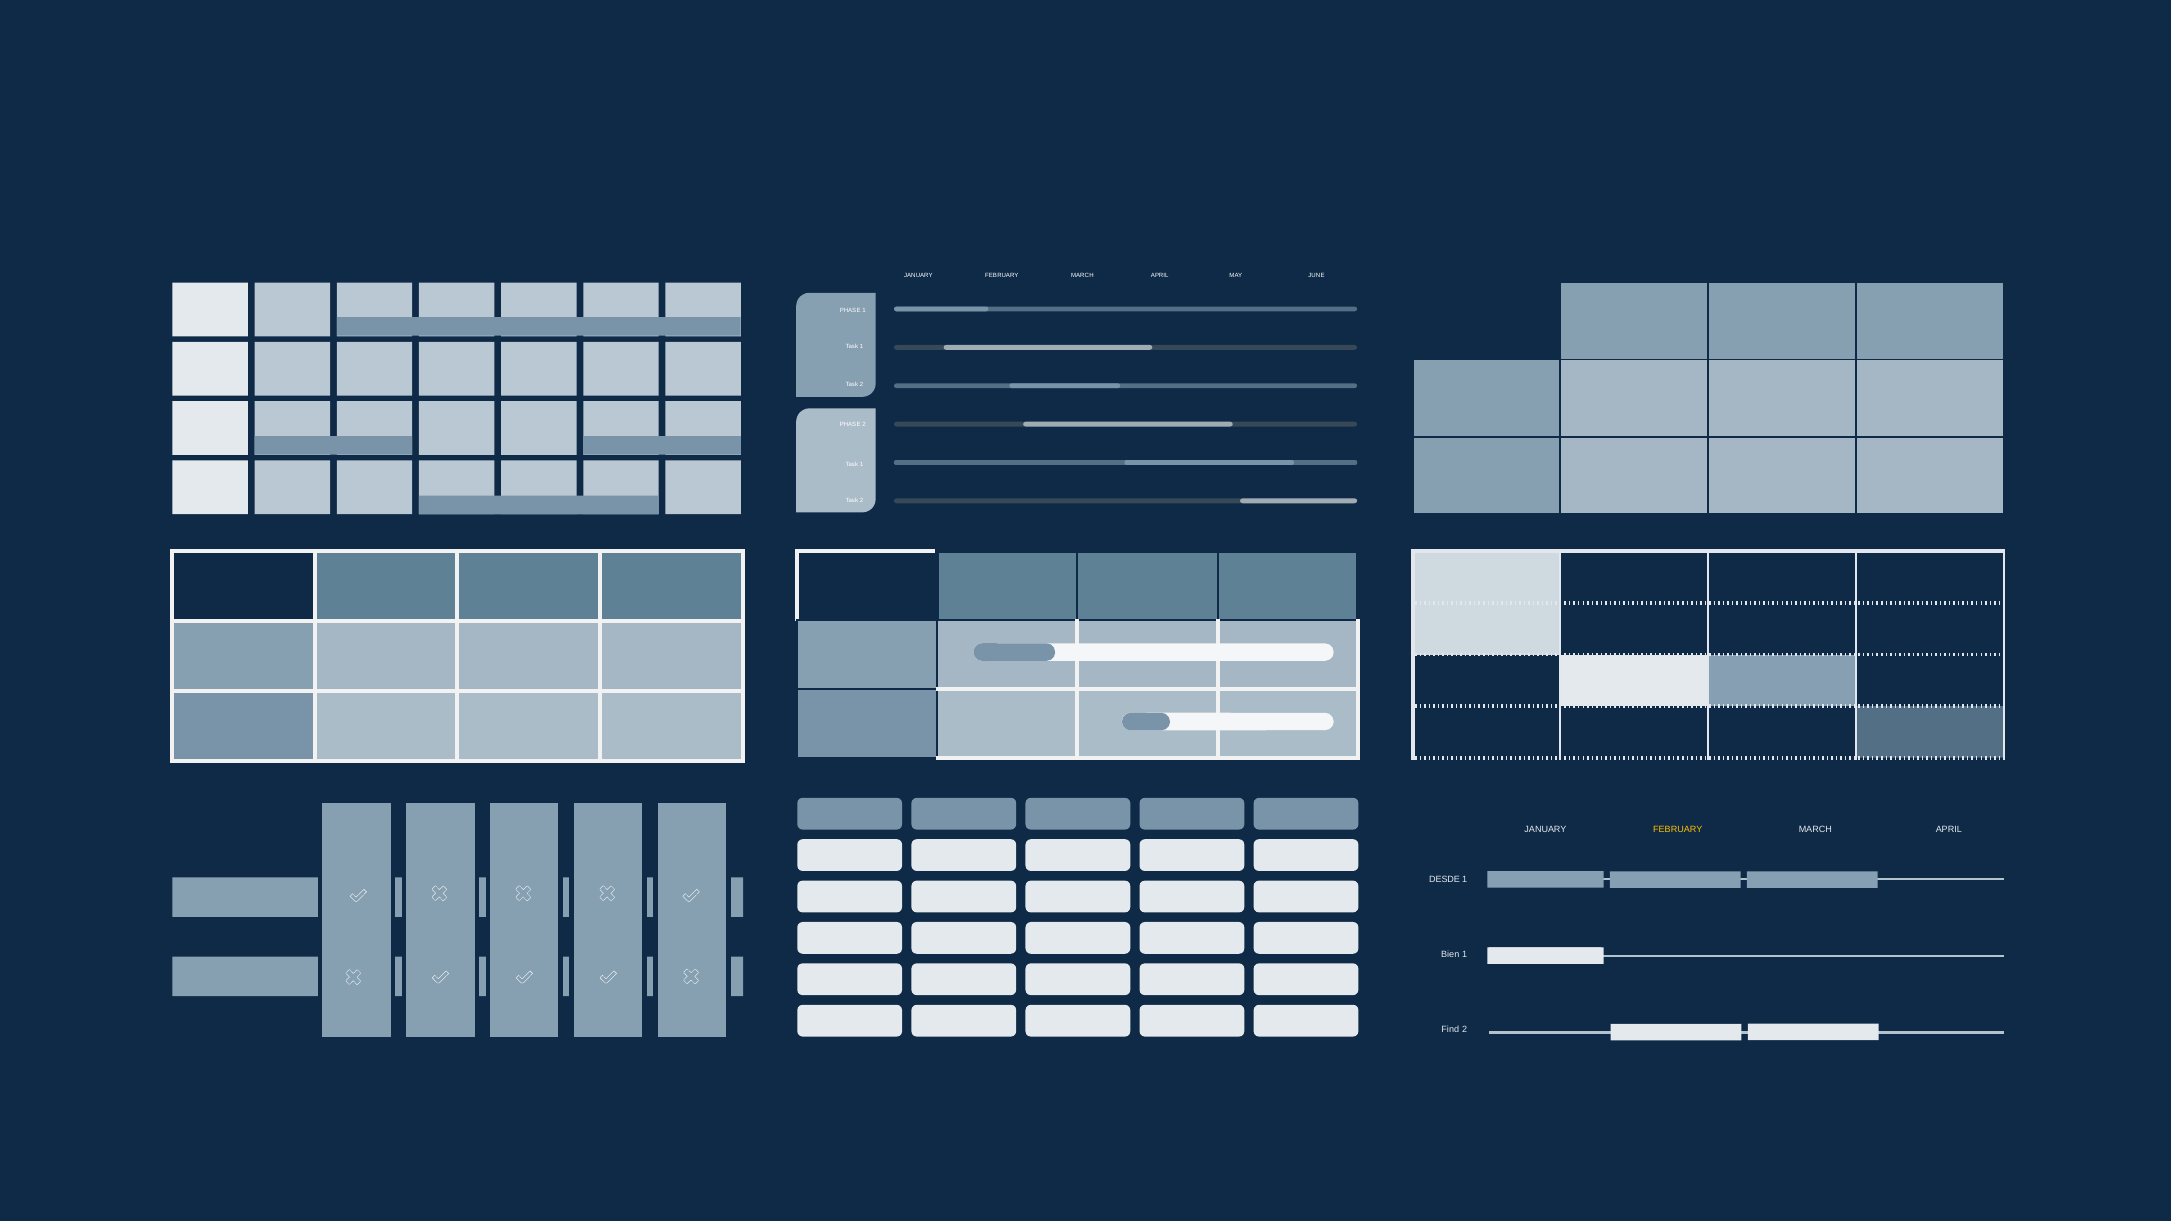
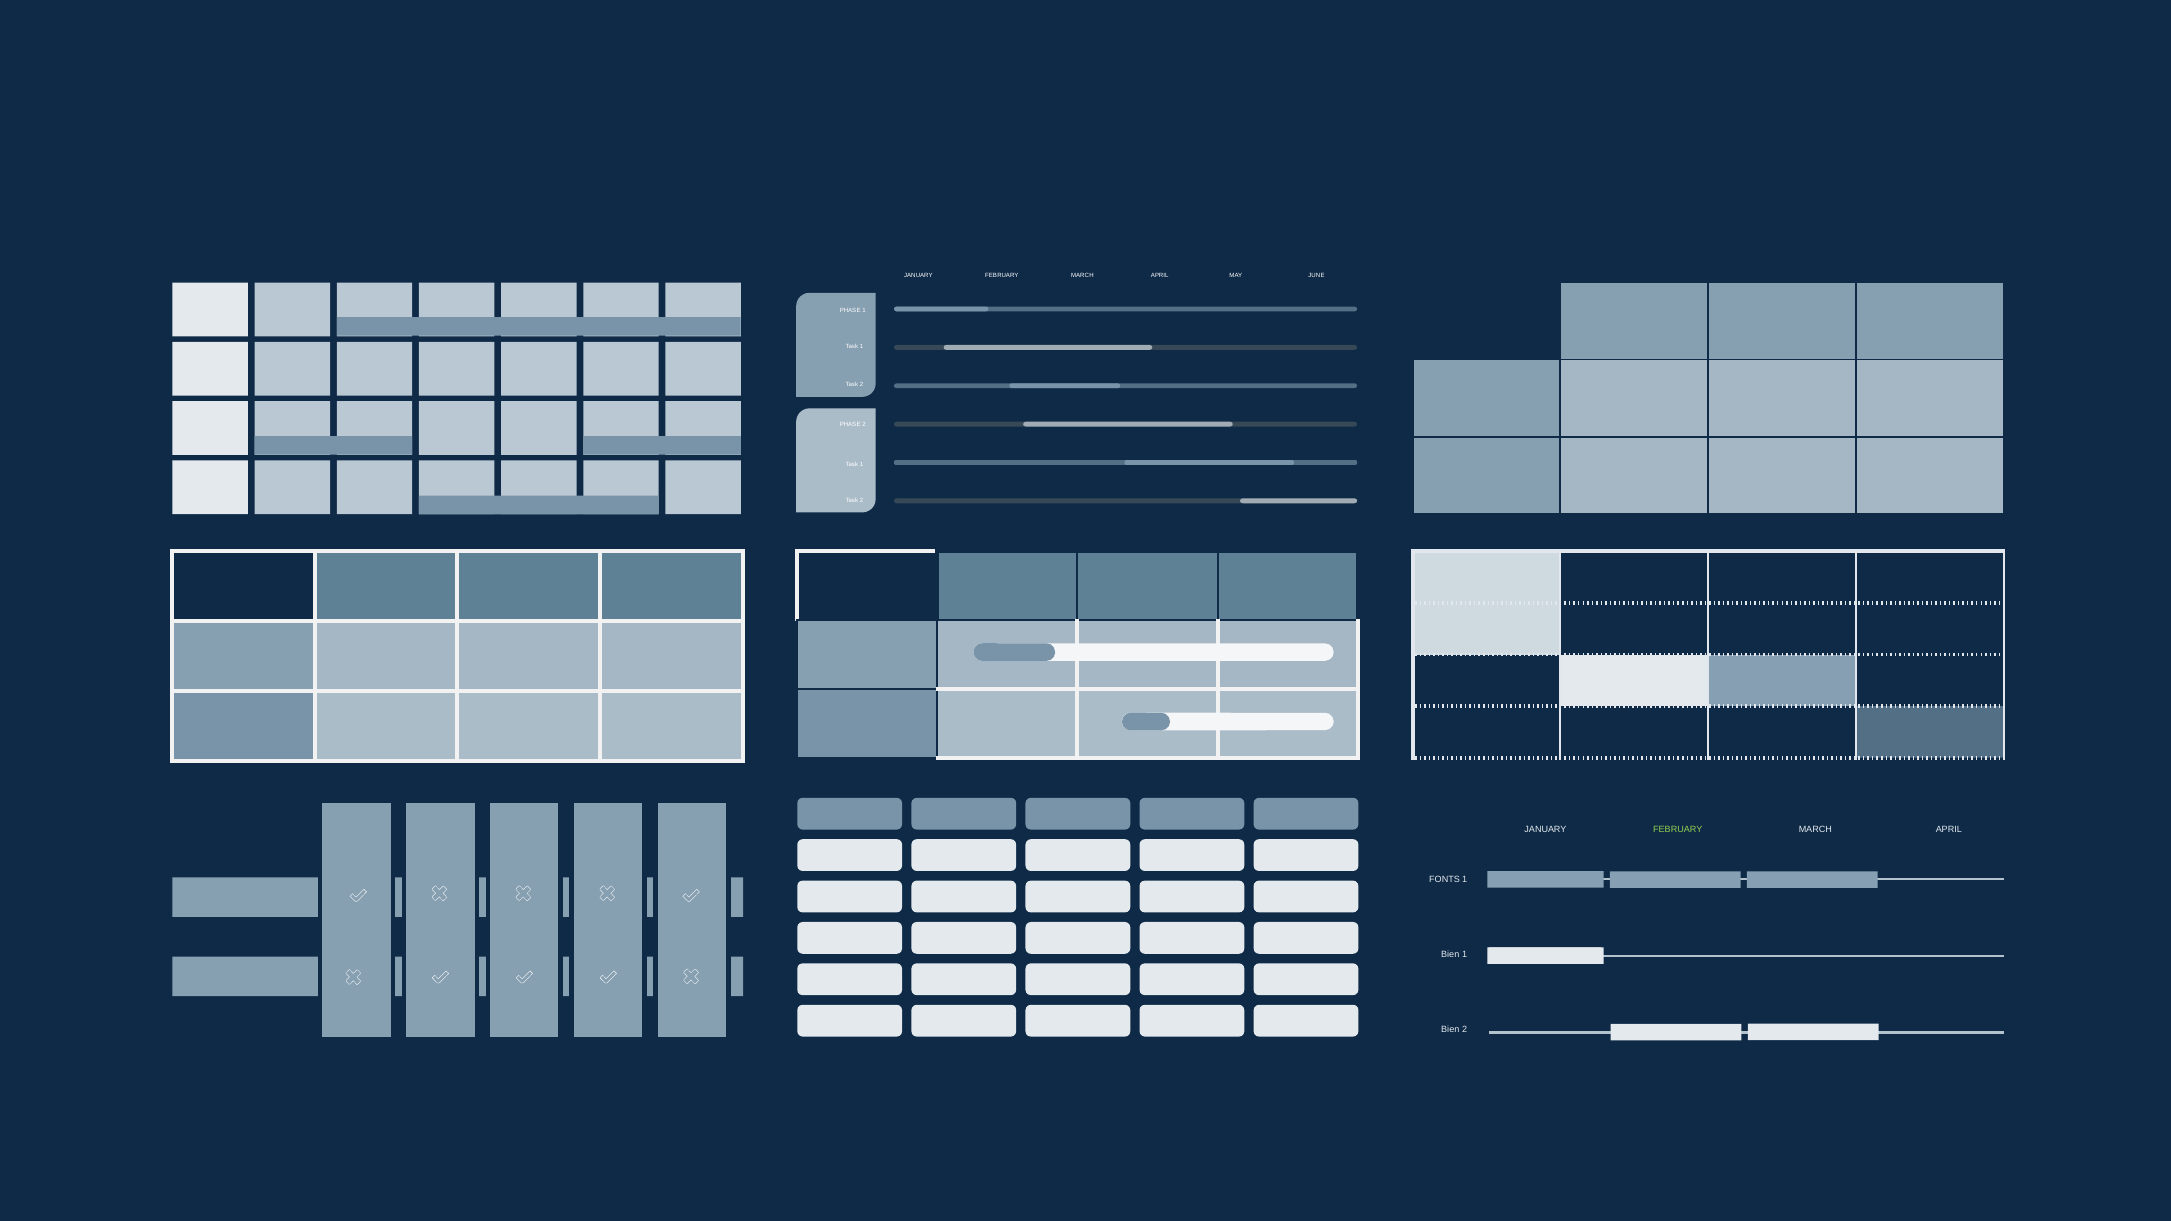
FEBRUARY colour: yellow -> light green (1678, 830)
DESDE: DESDE -> FONTS (1445, 880)
Find: Find -> Bien (1450, 1030)
